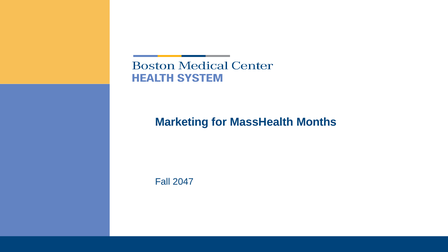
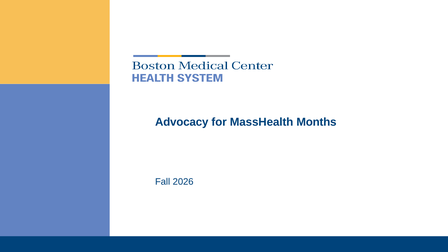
Marketing: Marketing -> Advocacy (182, 122)
2047: 2047 -> 2026 (183, 182)
